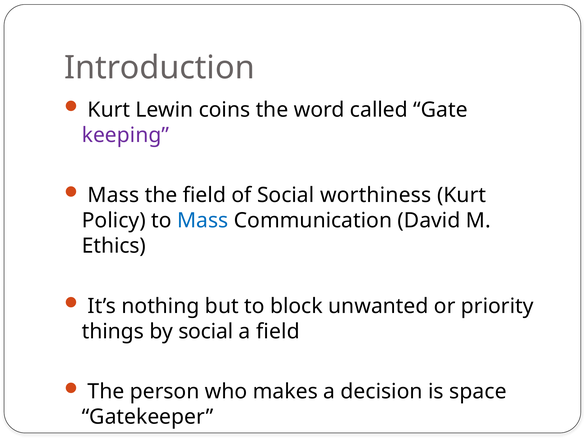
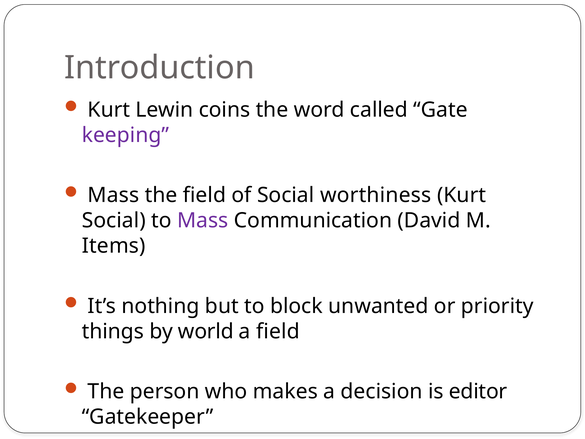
Policy: Policy -> Social (114, 220)
Mass colour: blue -> purple (203, 220)
Ethics: Ethics -> Items (114, 246)
by social: social -> world (206, 331)
space: space -> editor (478, 391)
